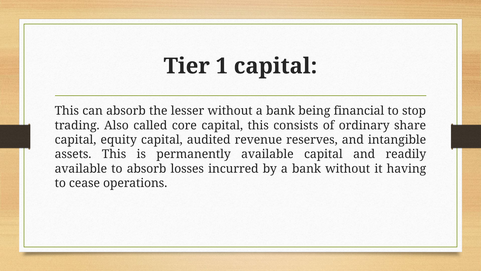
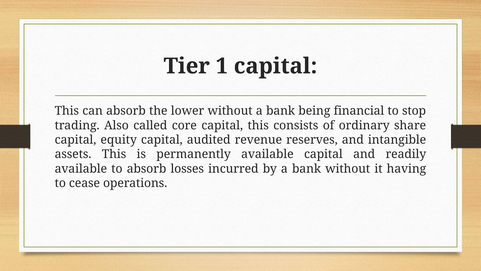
lesser: lesser -> lower (188, 111)
